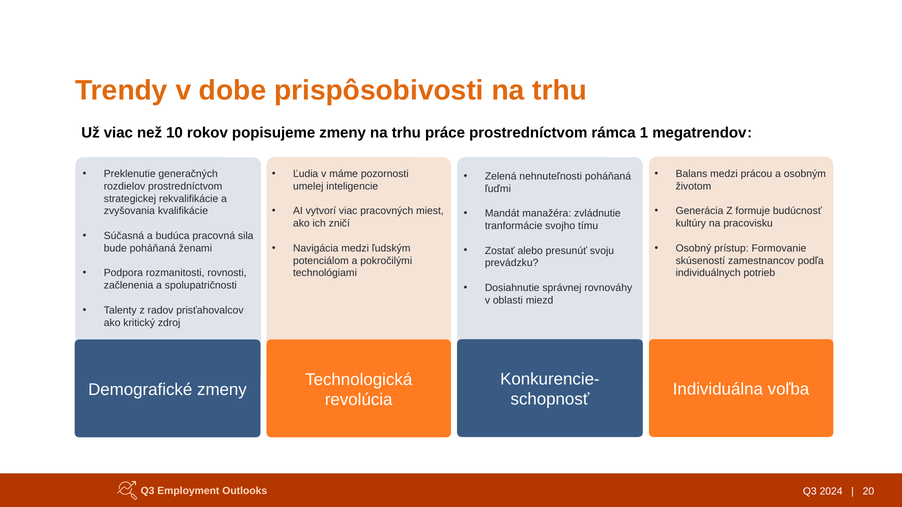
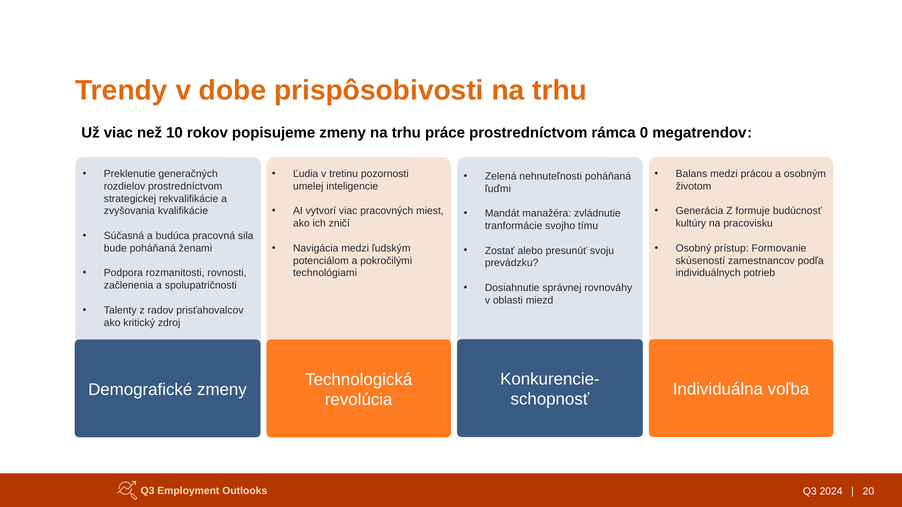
1: 1 -> 0 (644, 133)
máme: máme -> tretinu (344, 174)
